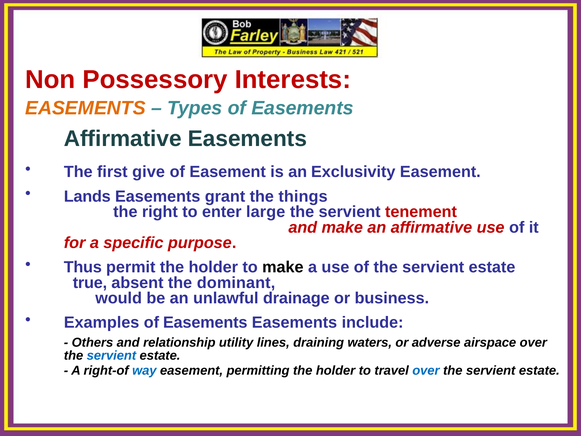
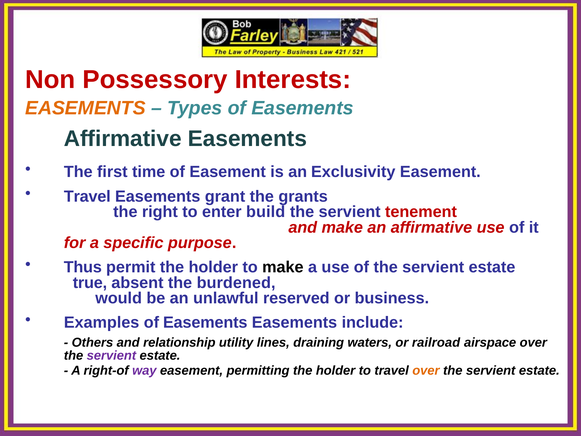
give: give -> time (149, 172)
Lands: Lands -> Travel (87, 196)
things: things -> grants (303, 196)
large: large -> build (266, 212)
dominant: dominant -> burdened (236, 283)
drainage: drainage -> reserved (296, 298)
adverse: adverse -> railroad (436, 342)
servient colour: blue -> purple (111, 355)
way colour: blue -> purple (144, 370)
over colour: blue -> orange (426, 370)
